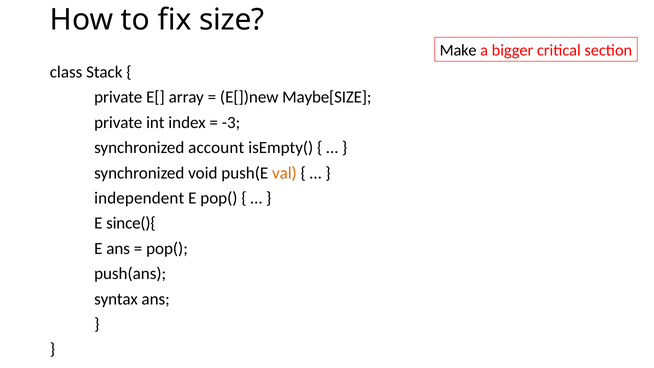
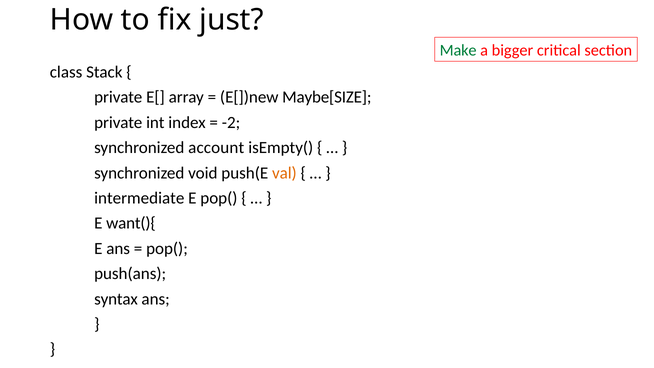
size: size -> just (232, 20)
Make colour: black -> green (458, 50)
-3: -3 -> -2 (231, 122)
independent: independent -> intermediate (139, 198)
since(){: since(){ -> want(){ (131, 223)
